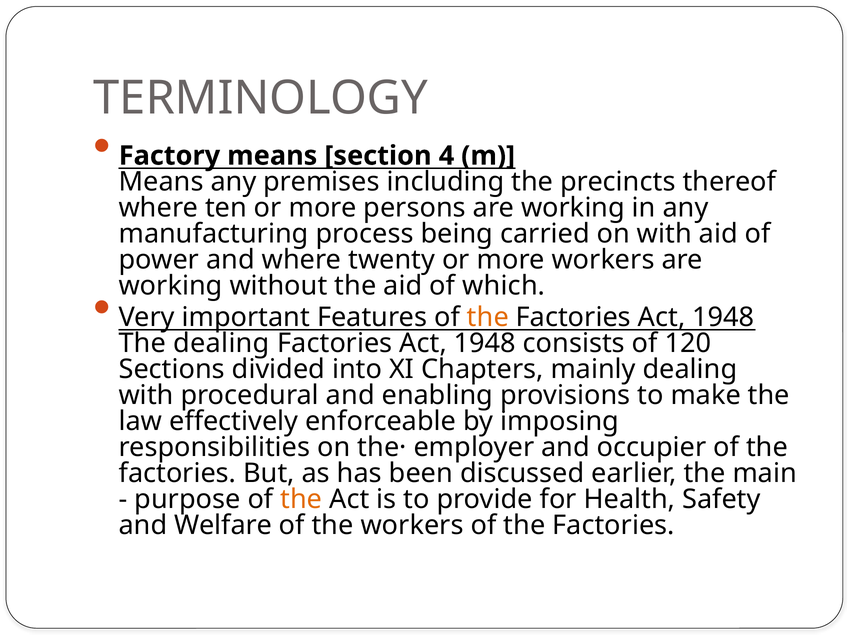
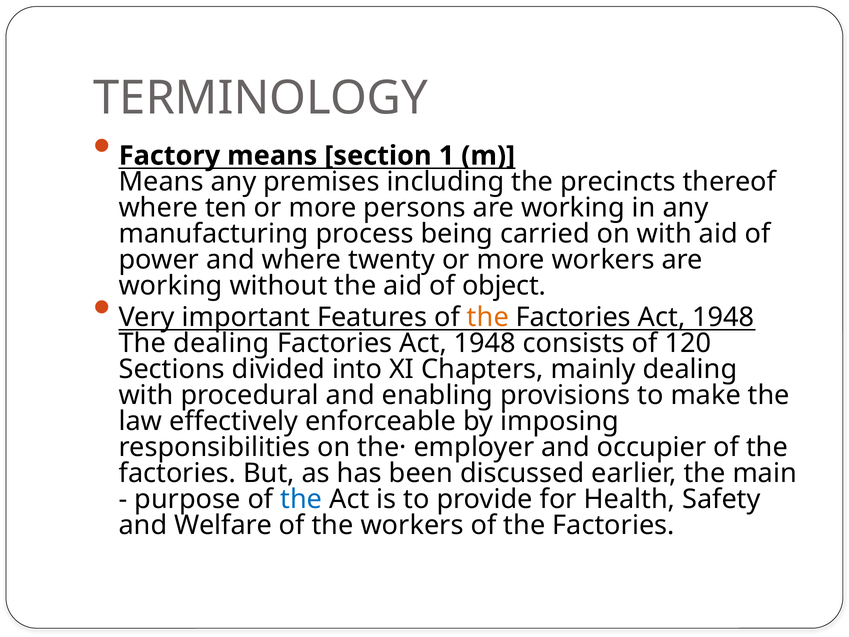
4: 4 -> 1 (446, 156)
which: which -> object (504, 286)
the colour: orange -> blue (301, 499)
